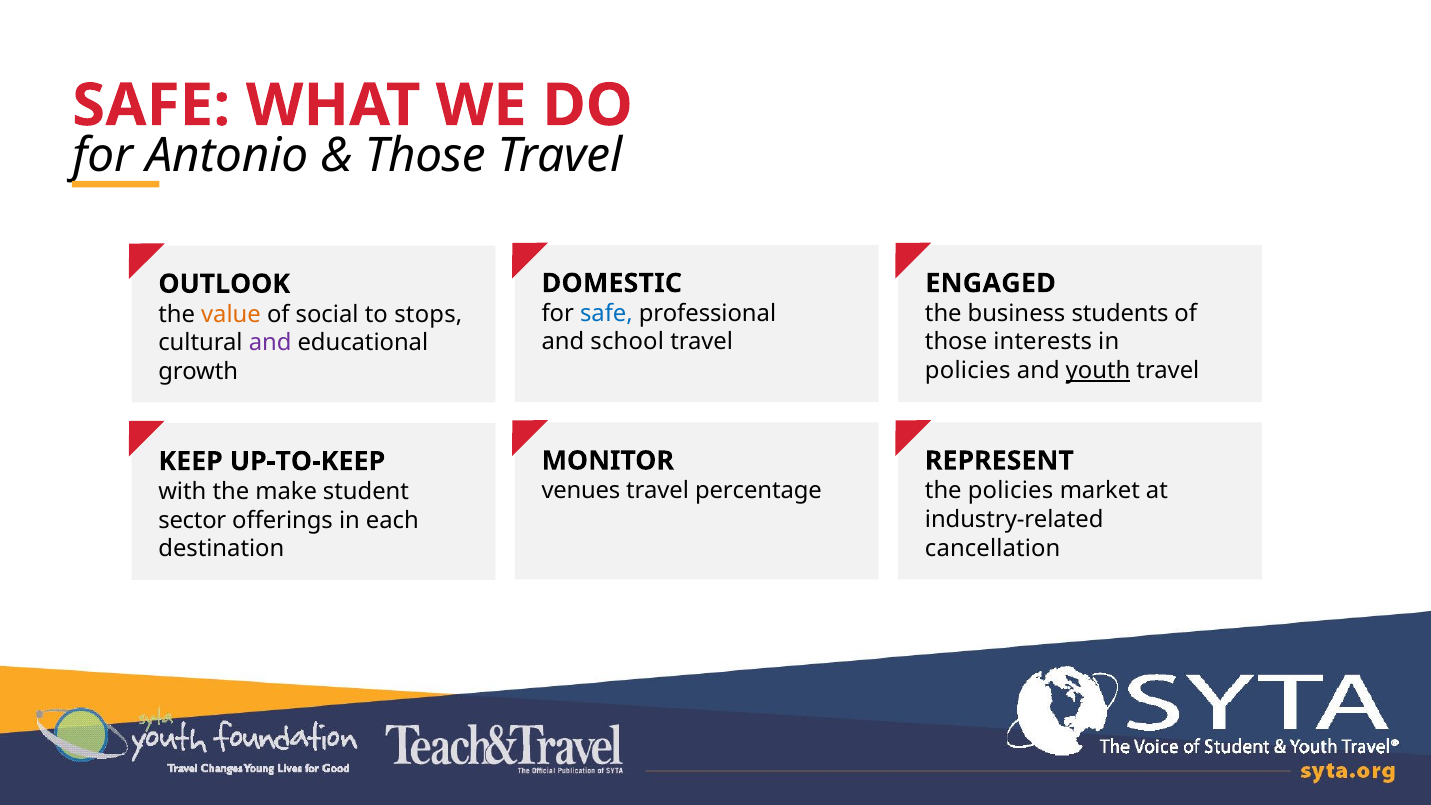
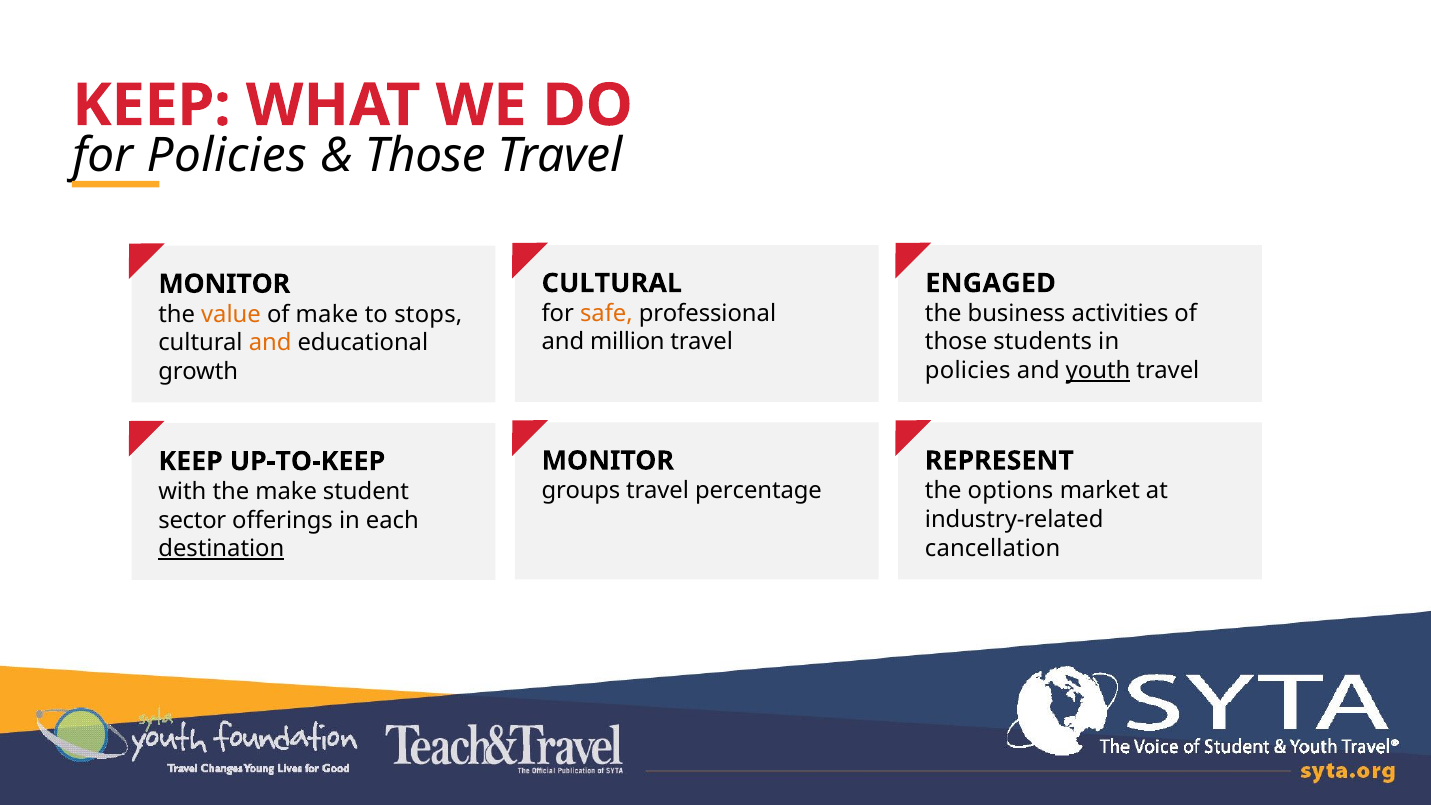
SAFE: SAFE -> KEEP (152, 106)
Antonio: Antonio -> Policies (227, 156)
DOMESTIC: DOMESTIC -> CULTURAL (612, 283)
OUTLOOK: OUTLOOK -> MONITOR (224, 284)
safe colour: blue -> orange (606, 313)
students: students -> activities (1120, 313)
of social: social -> make (327, 314)
school: school -> million (627, 342)
interests: interests -> students (1043, 342)
and colour: purple -> orange (270, 343)
venues: venues -> groups (581, 491)
the policies: policies -> options (1011, 491)
destination underline: none -> present (221, 549)
